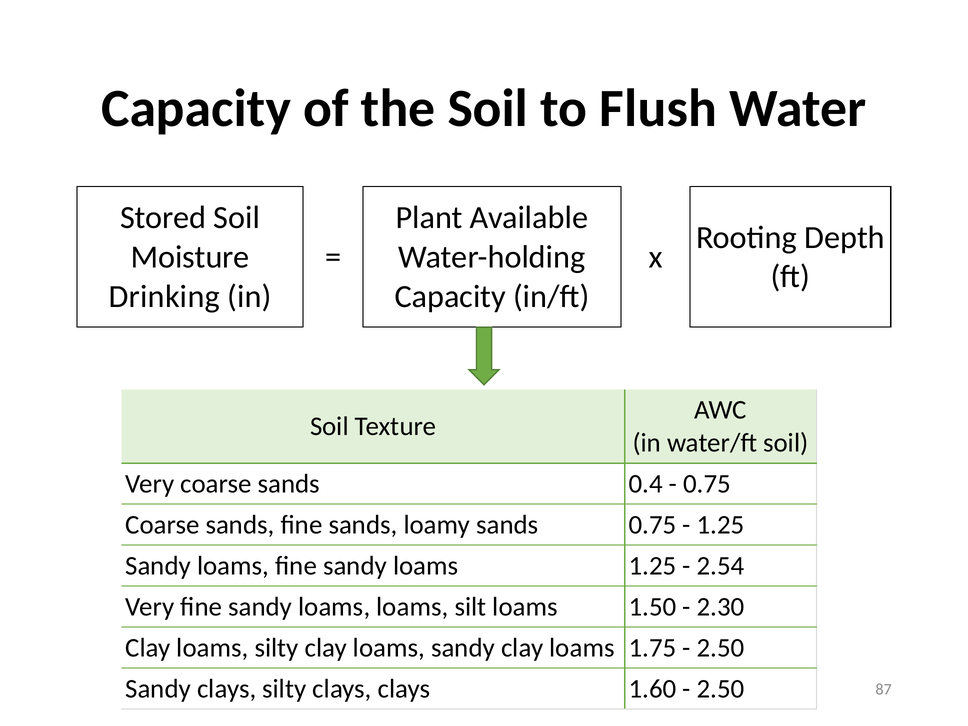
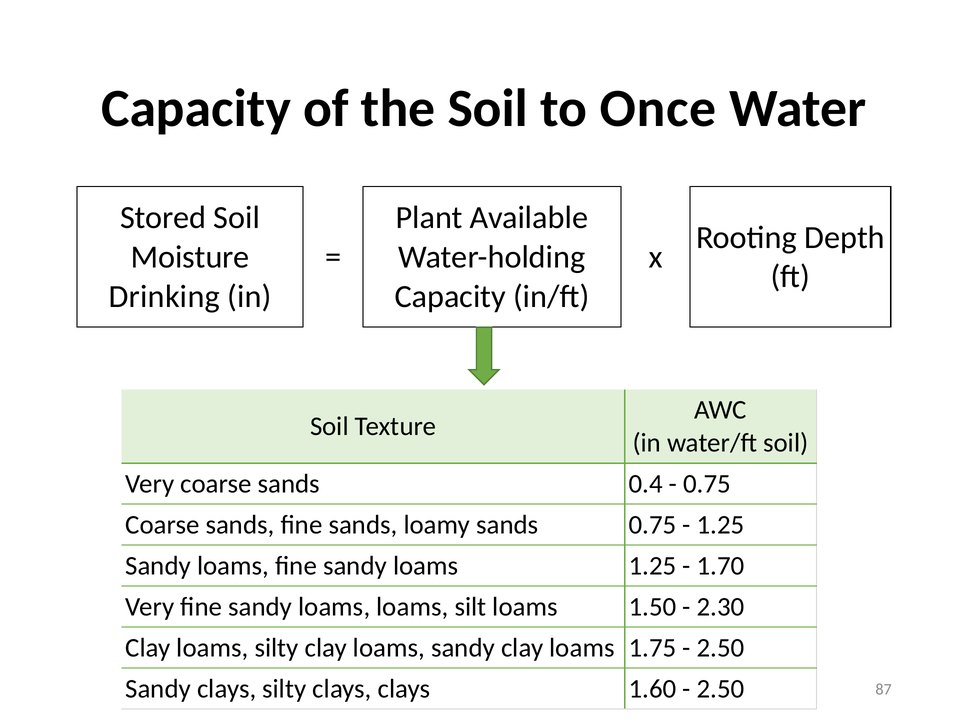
Flush: Flush -> Once (658, 108)
2.54: 2.54 -> 1.70 (721, 566)
